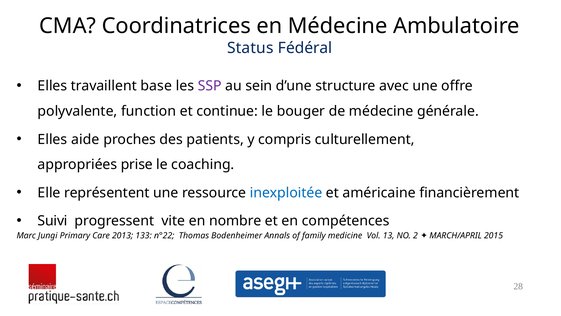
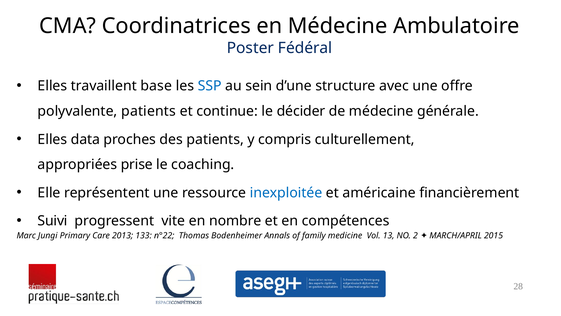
Status: Status -> Poster (250, 48)
SSP colour: purple -> blue (210, 86)
polyvalente function: function -> patients (149, 111)
bouger: bouger -> décider (301, 111)
aide: aide -> data (85, 139)
